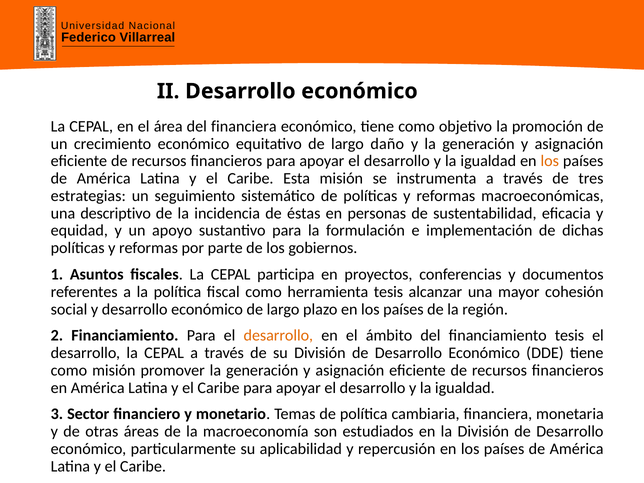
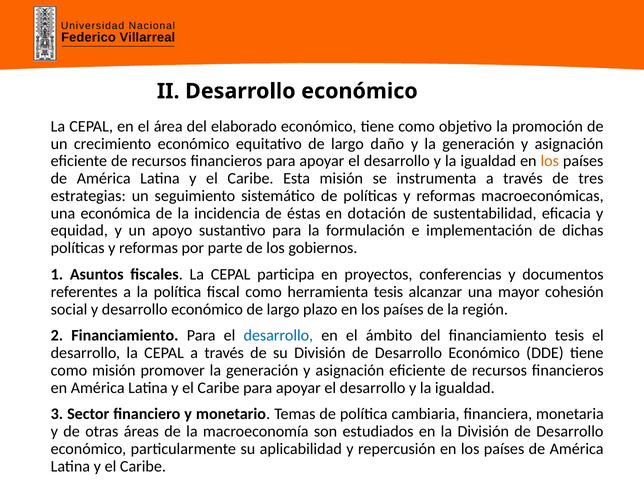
del financiera: financiera -> elaborado (244, 126)
descriptivo: descriptivo -> económica (116, 213)
personas: personas -> dotación (377, 213)
desarrollo colour: orange -> blue (278, 336)
